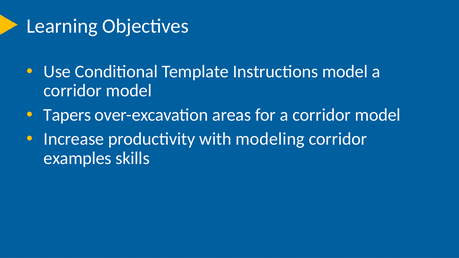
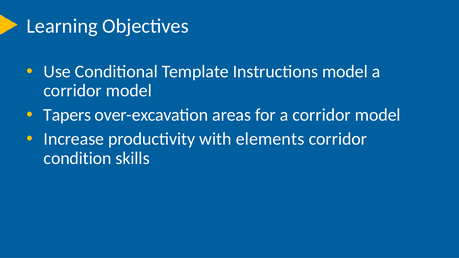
modeling: modeling -> elements (270, 139)
examples: examples -> condition (78, 158)
